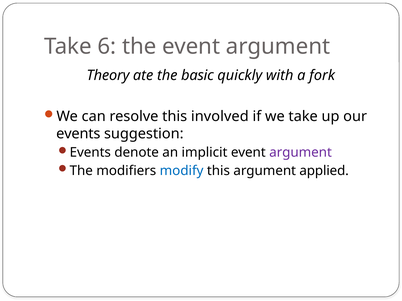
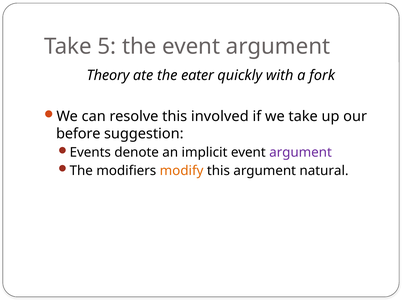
6: 6 -> 5 (107, 46)
basic: basic -> eater (197, 75)
events: events -> before (78, 134)
modify colour: blue -> orange (182, 171)
applied: applied -> natural (324, 171)
